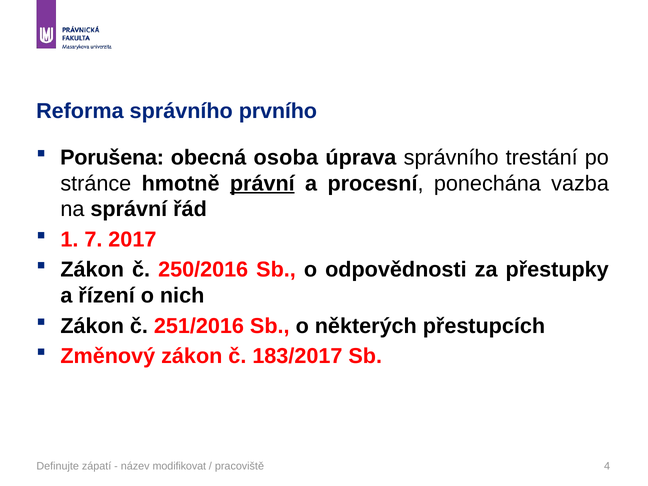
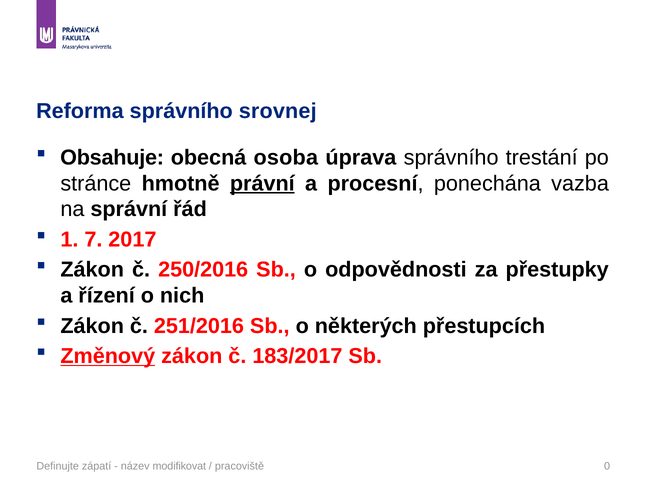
prvního: prvního -> srovnej (278, 111)
Porušena: Porušena -> Obsahuje (112, 157)
Změnový underline: none -> present (108, 356)
4: 4 -> 0 (607, 466)
